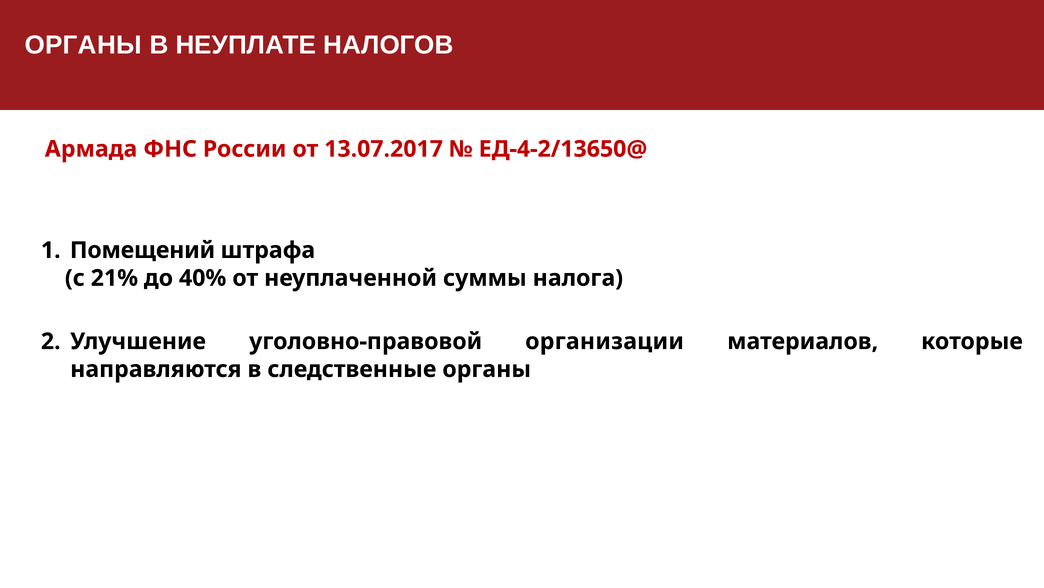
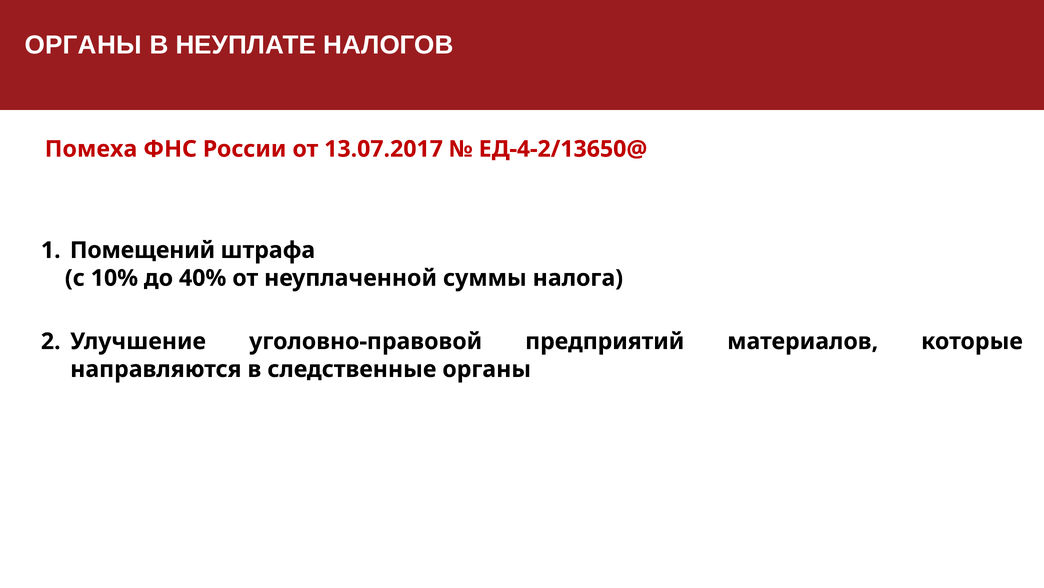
Армада: Армада -> Помеха (91, 149)
21%: 21% -> 10% (114, 278)
организации: организации -> предприятий (605, 341)
